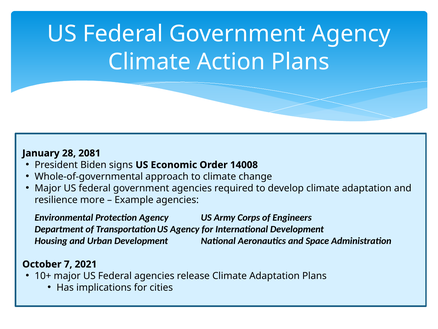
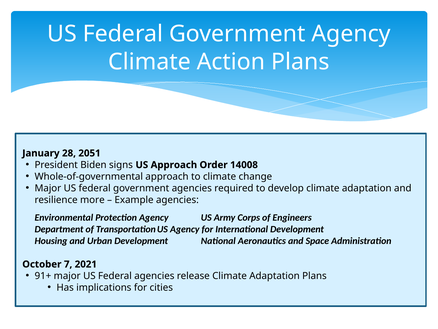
2081: 2081 -> 2051 (90, 153)
US Economic: Economic -> Approach (174, 165)
10+: 10+ -> 91+ (43, 276)
